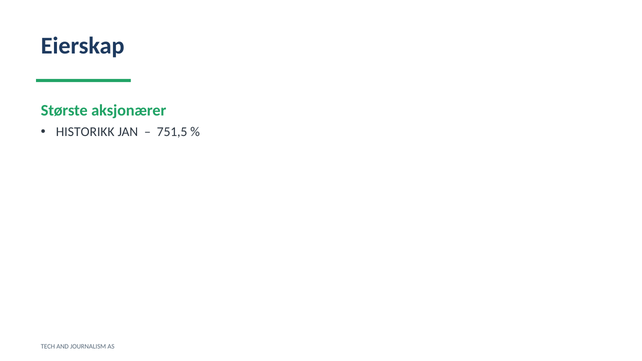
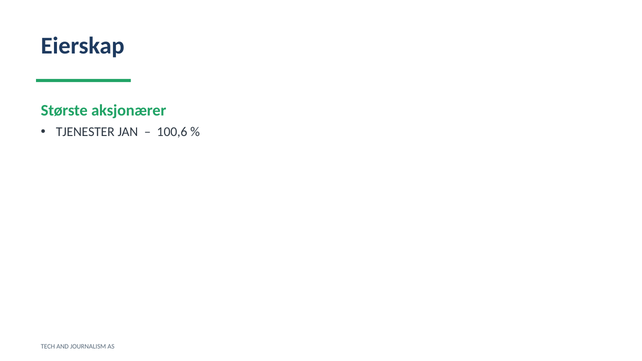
HISTORIKK: HISTORIKK -> TJENESTER (85, 132)
751,5: 751,5 -> 100,6 (172, 132)
